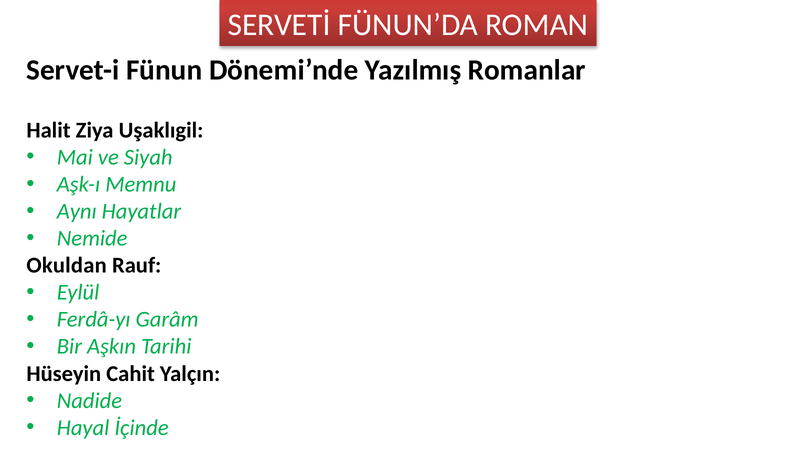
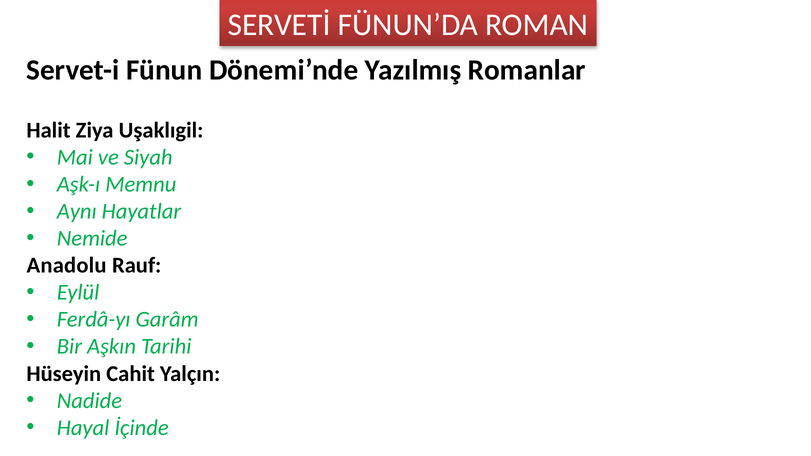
Okuldan: Okuldan -> Anadolu (67, 266)
